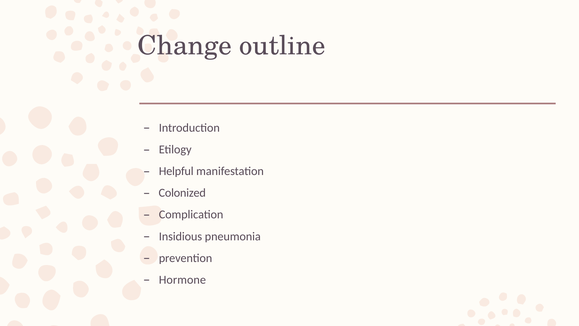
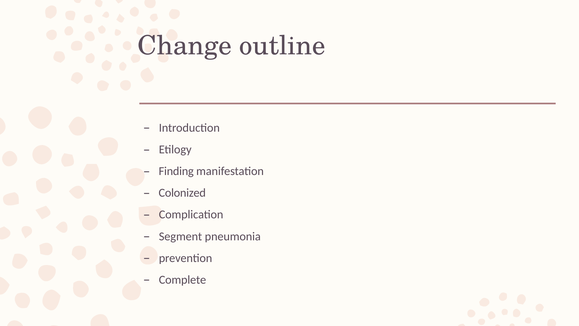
Helpful: Helpful -> Finding (176, 171)
Insidious: Insidious -> Segment (180, 236)
Hormone: Hormone -> Complete (182, 280)
